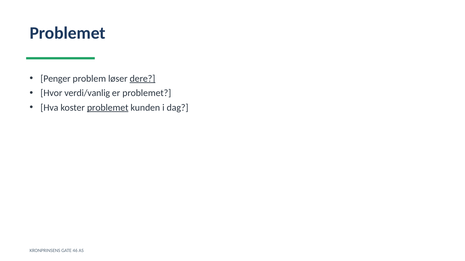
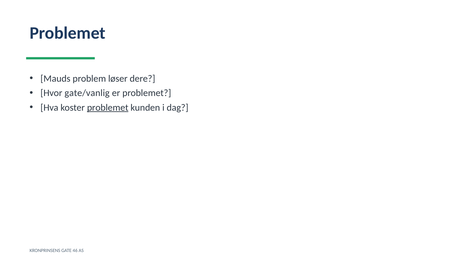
Penger: Penger -> Mauds (55, 79)
dere underline: present -> none (142, 79)
verdi/vanlig: verdi/vanlig -> gate/vanlig (87, 93)
